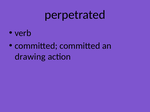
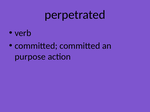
drawing: drawing -> purpose (30, 57)
